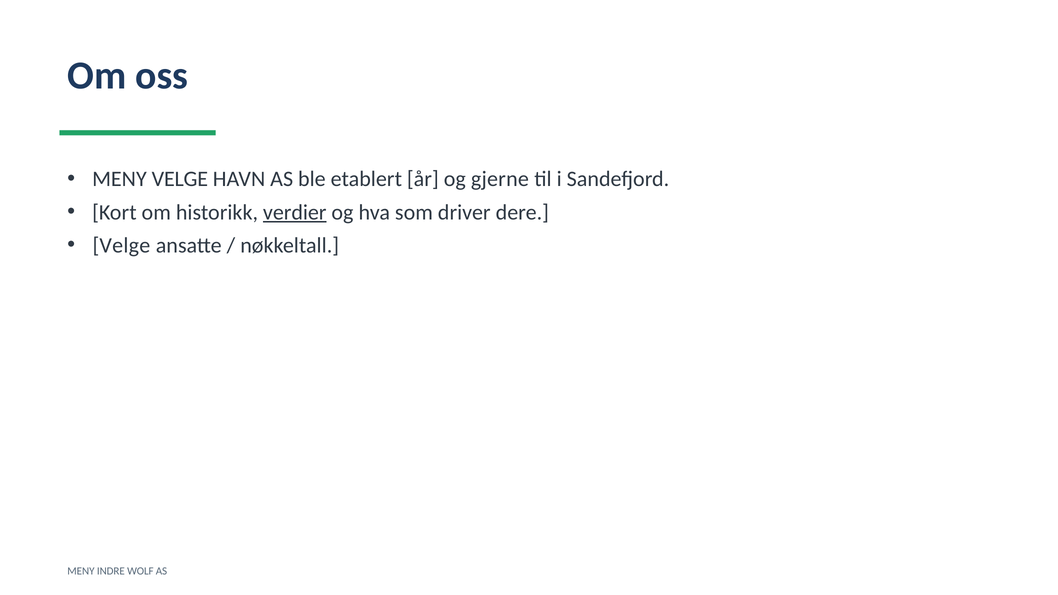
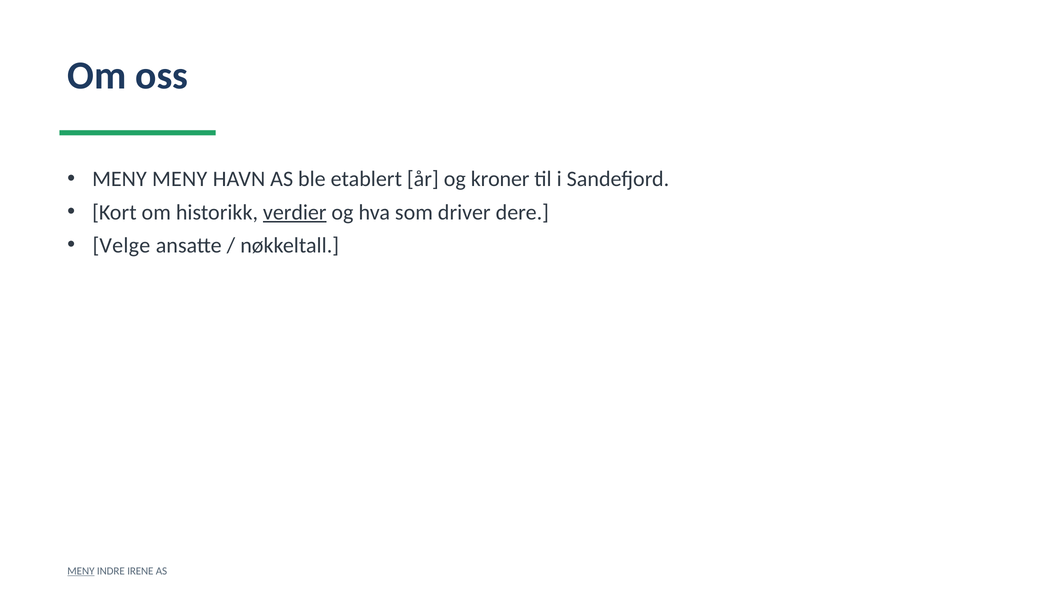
MENY VELGE: VELGE -> MENY (180, 179)
gjerne: gjerne -> kroner (500, 179)
MENY underline: none -> present (81, 571)
WOLF: WOLF -> IRENE (140, 571)
